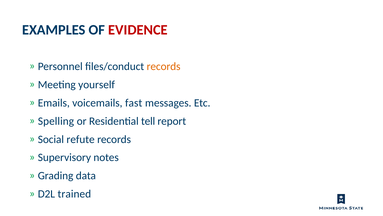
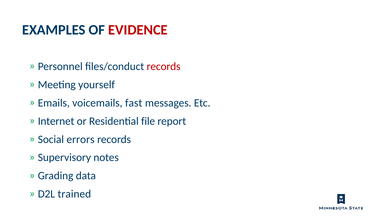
records colour: orange -> red (164, 66)
Spelling: Spelling -> Internet (56, 121)
tell: tell -> file (148, 121)
refute: refute -> errors (81, 139)
